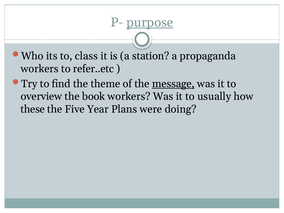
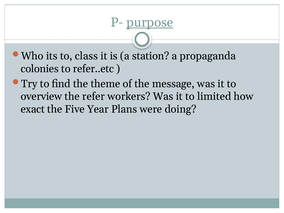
workers: workers -> colonies (40, 69)
message underline: present -> none (173, 84)
book: book -> refer (94, 96)
usually: usually -> limited (214, 96)
these: these -> exact (33, 109)
